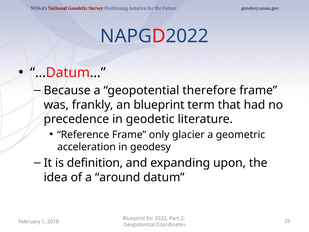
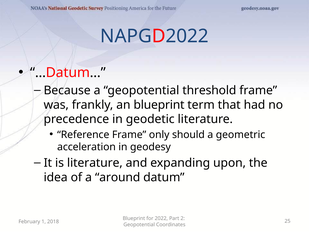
therefore: therefore -> threshold (209, 90)
glacier: glacier -> should (188, 134)
is definition: definition -> literature (95, 163)
